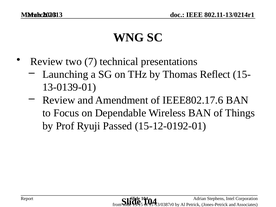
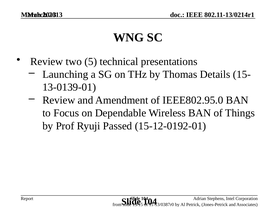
7: 7 -> 5 (91, 61)
Reflect: Reflect -> Details (215, 74)
IEEE802.17.6: IEEE802.17.6 -> IEEE802.95.0 (193, 100)
